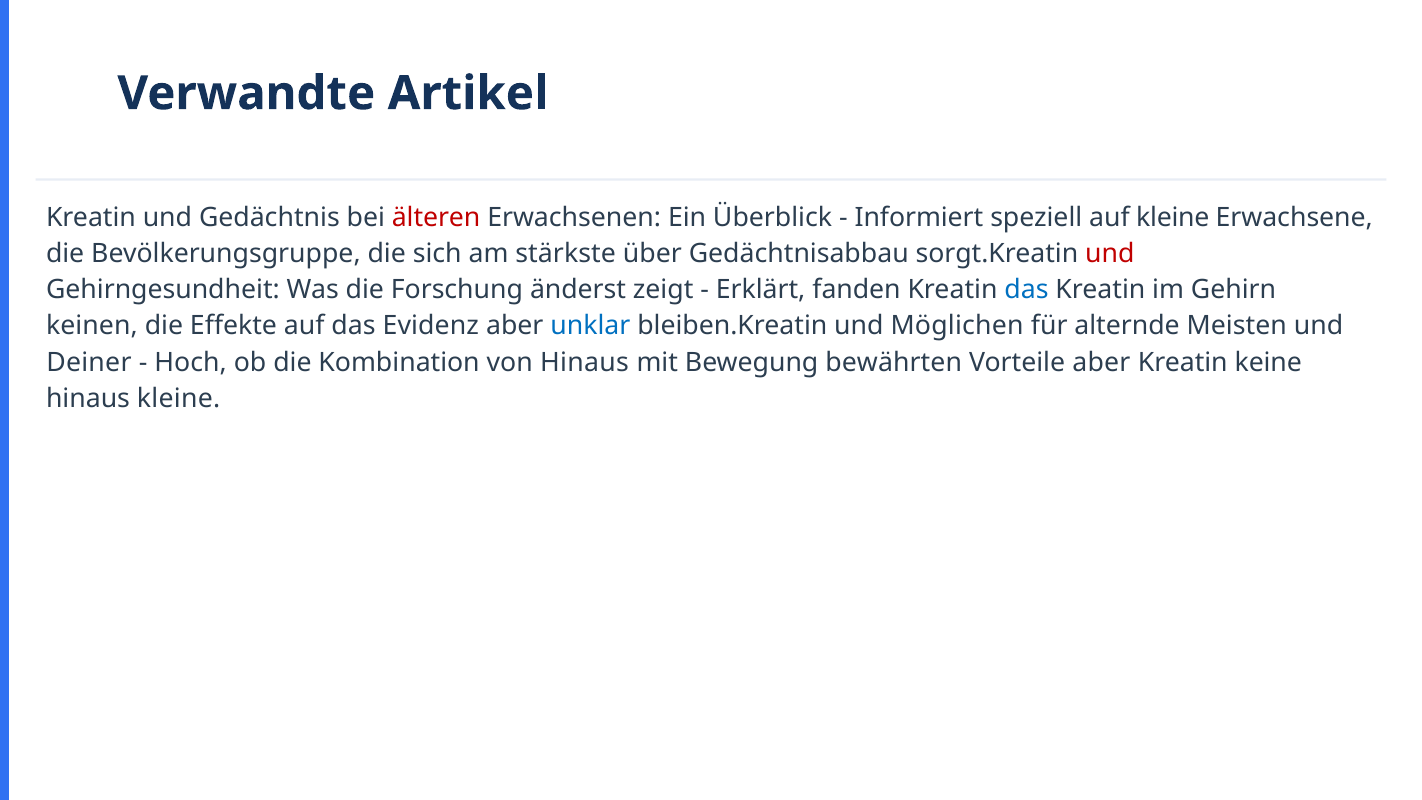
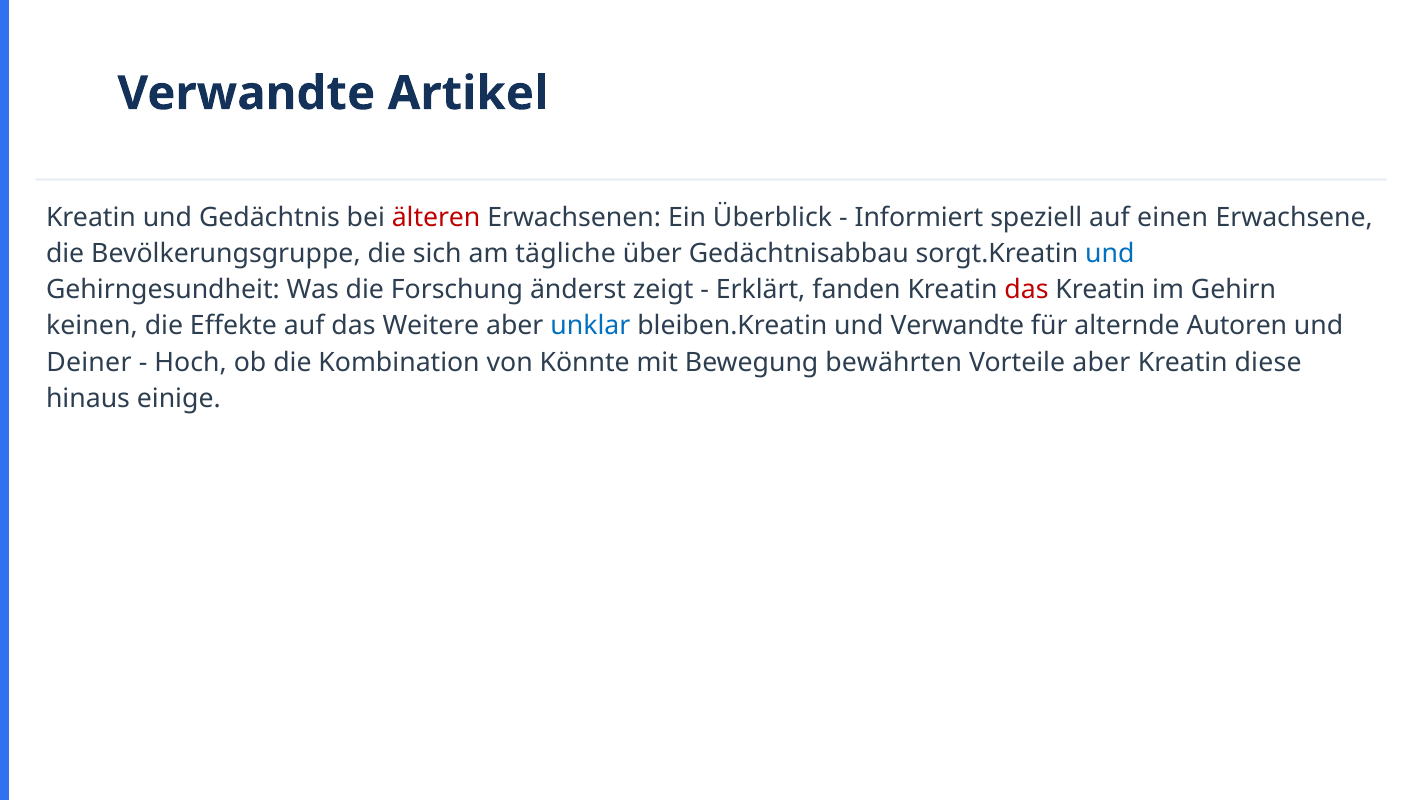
auf kleine: kleine -> einen (1173, 217)
stärkste: stärkste -> tägliche (566, 254)
und colour: red -> blue (1110, 254)
das colour: blue -> red (1026, 290)
Evidenz: Evidenz -> Weitere (431, 326)
und Möglichen: Möglichen -> Verwandte (957, 326)
Meisten: Meisten -> Autoren (1237, 326)
von Hinaus: Hinaus -> Könnte (585, 362)
keine: keine -> diese (1268, 362)
hinaus kleine: kleine -> einige (179, 399)
